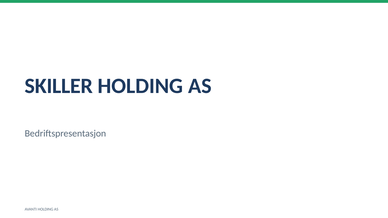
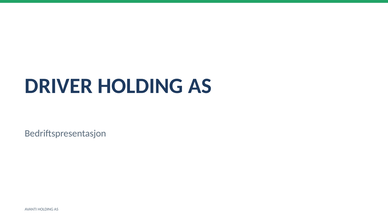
SKILLER: SKILLER -> DRIVER (59, 86)
